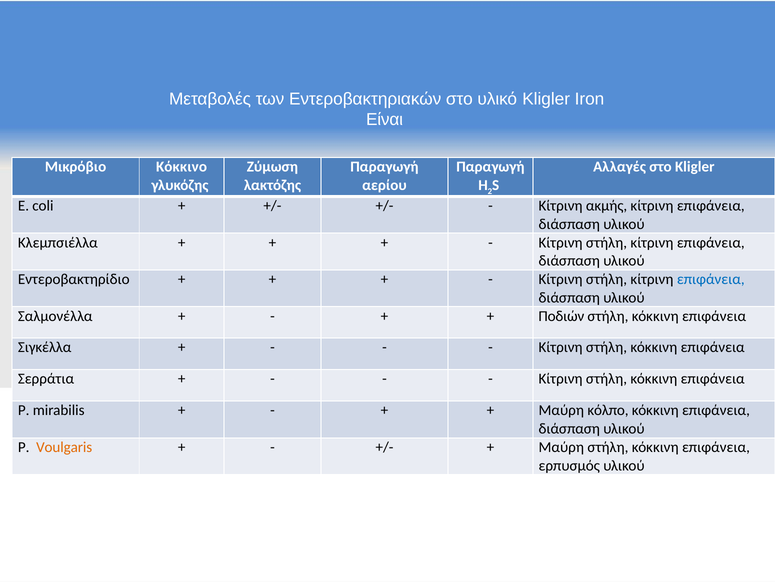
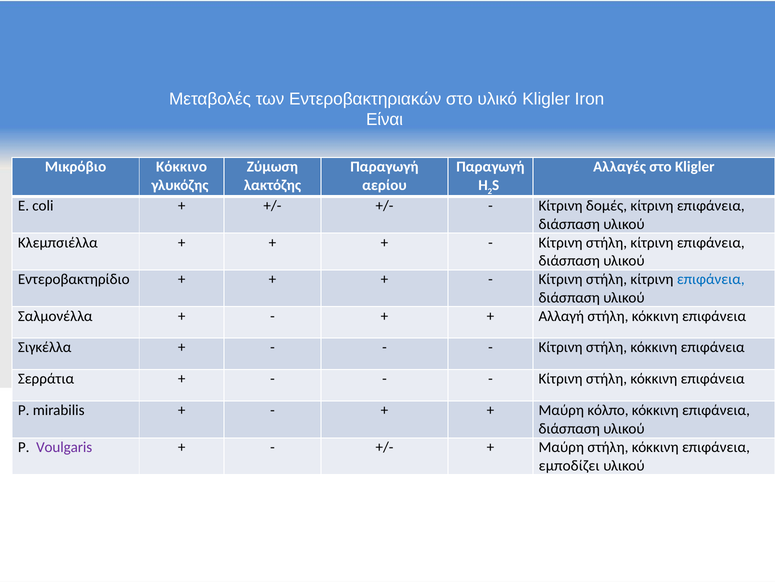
ακμής: ακμής -> δομές (607, 206)
Ποδιών: Ποδιών -> Αλλαγή (561, 316)
Voulgaris colour: orange -> purple (64, 447)
ερπυσμός: ερπυσμός -> εμποδίζει (569, 465)
